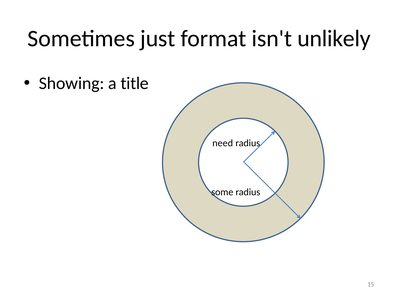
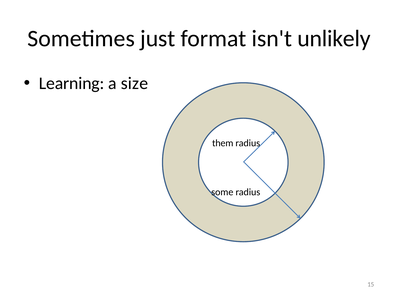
Showing: Showing -> Learning (72, 83)
title: title -> size (135, 83)
need: need -> them (223, 143)
